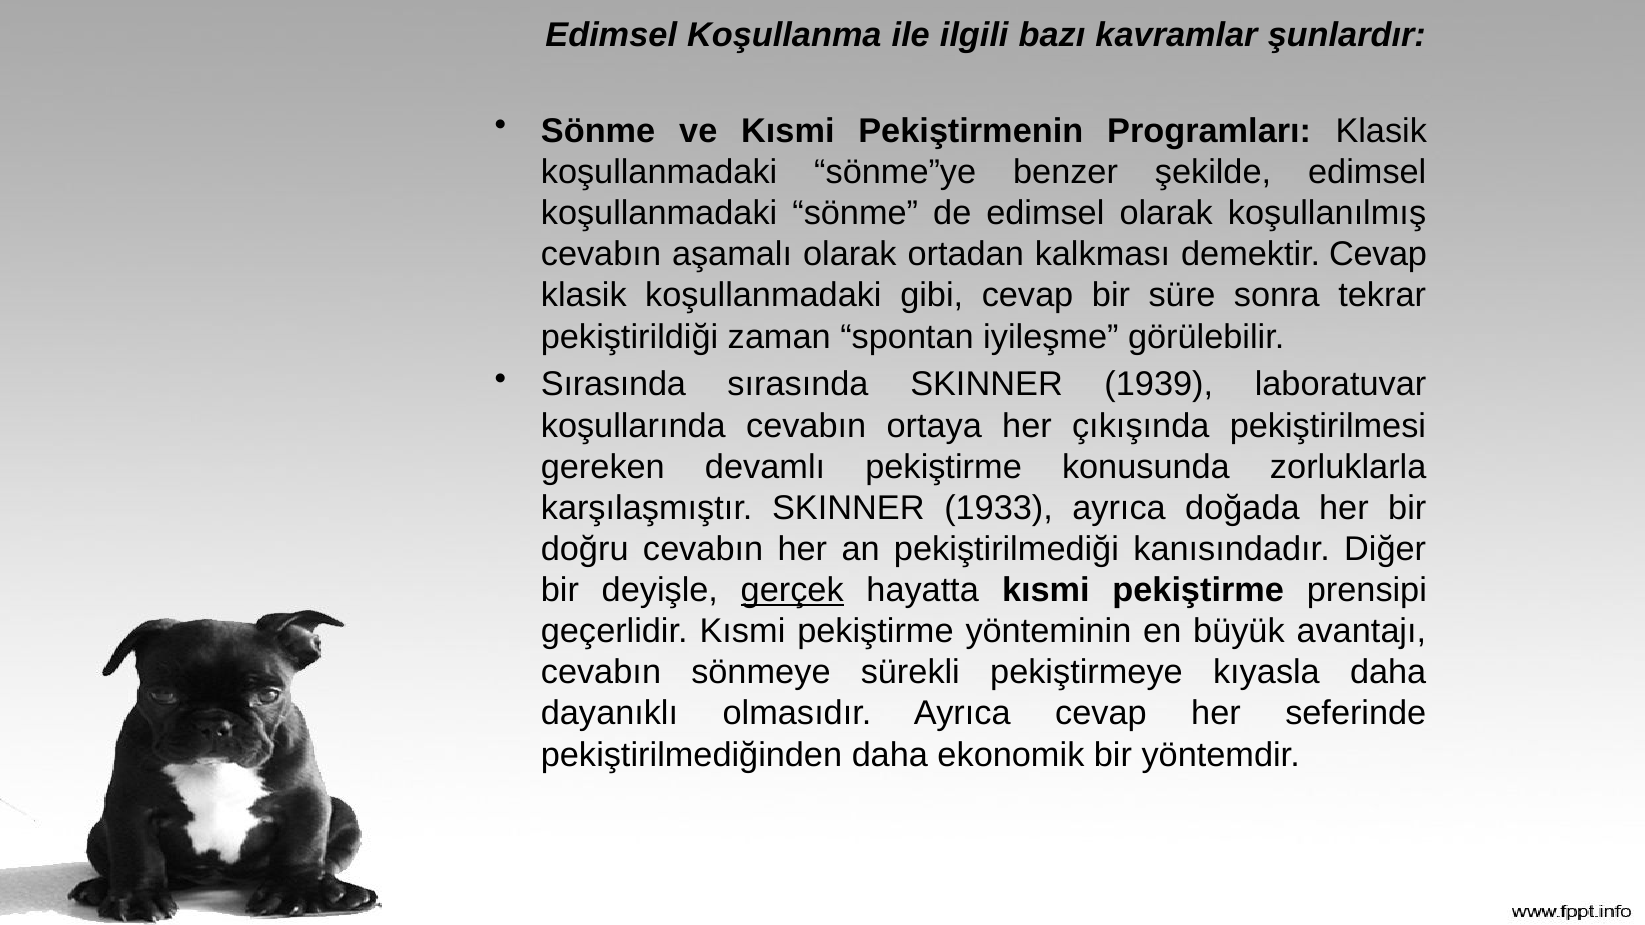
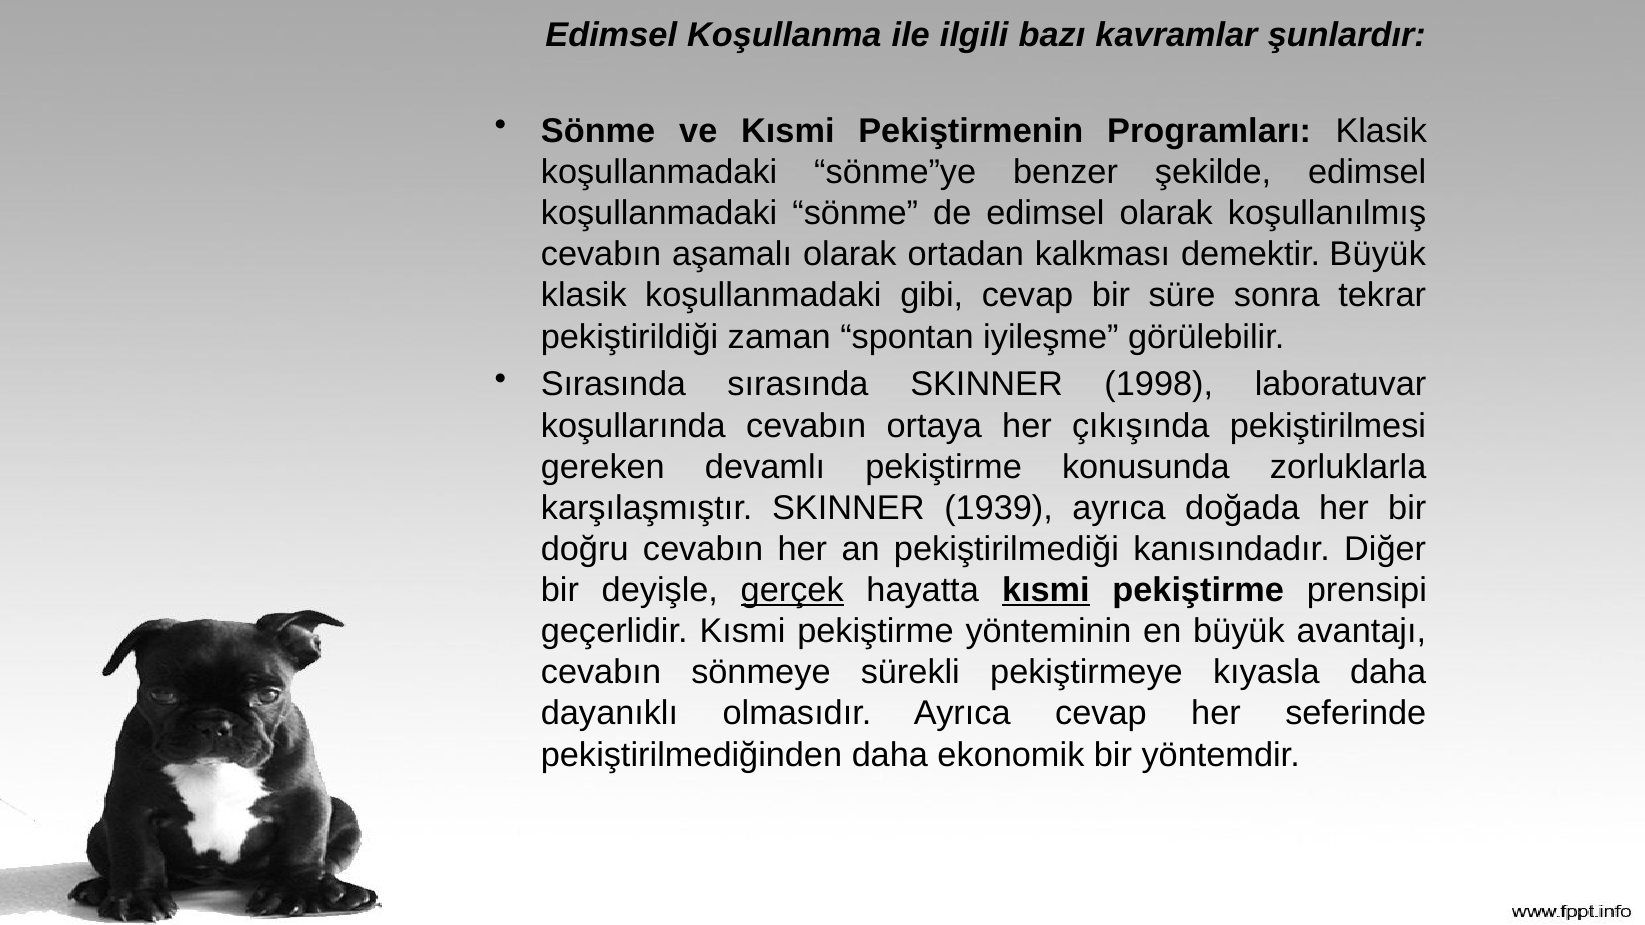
demektir Cevap: Cevap -> Büyük (1378, 255)
1939: 1939 -> 1998 (1159, 385)
1933: 1933 -> 1939 (999, 508)
kısmi underline: none -> present (1046, 590)
